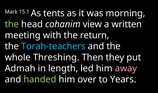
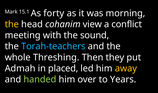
tents: tents -> forty (54, 13)
the colour: light green -> yellow (12, 24)
written: written -> conflict (127, 24)
return: return -> sound (95, 35)
length: length -> placed (63, 68)
away colour: pink -> yellow (126, 68)
